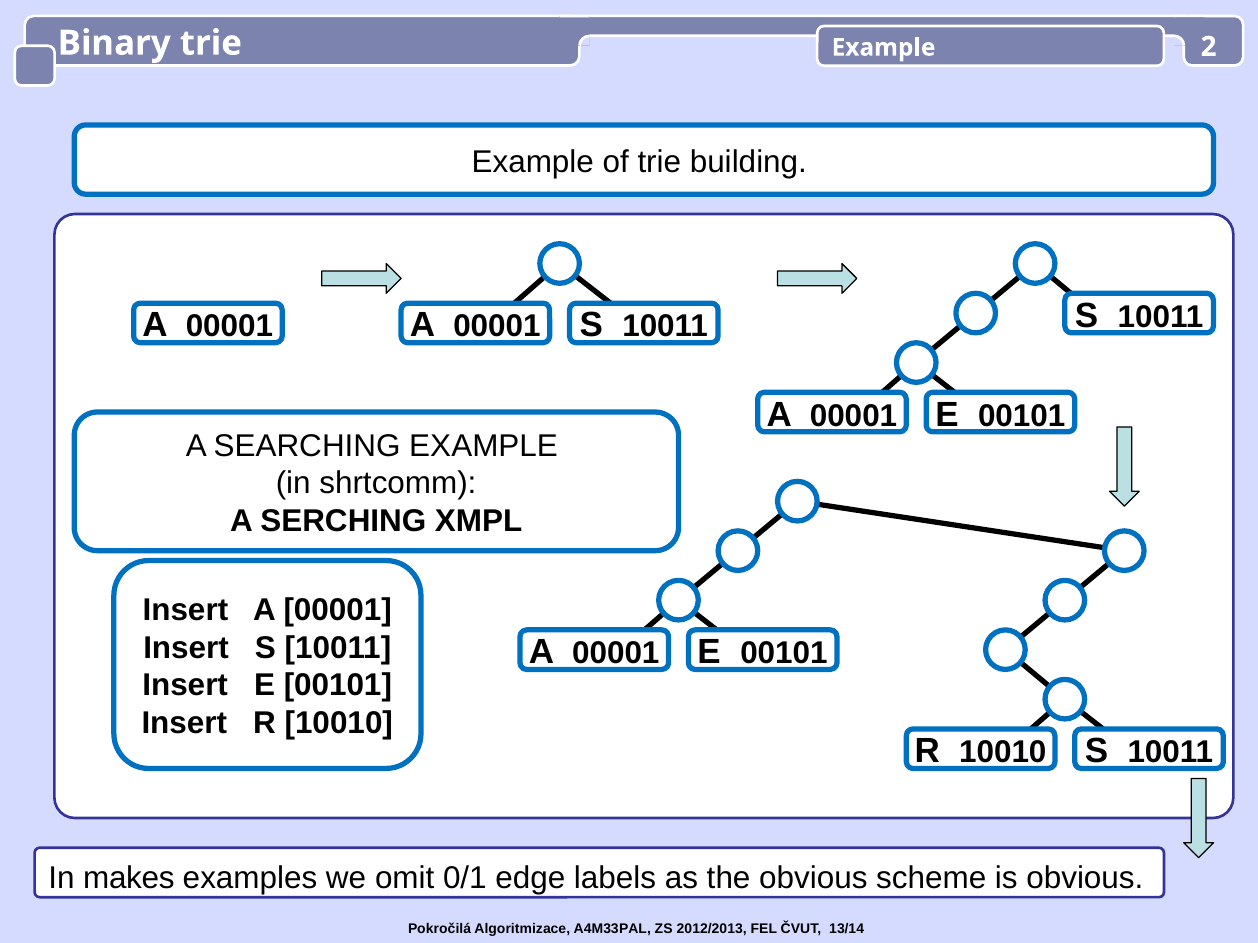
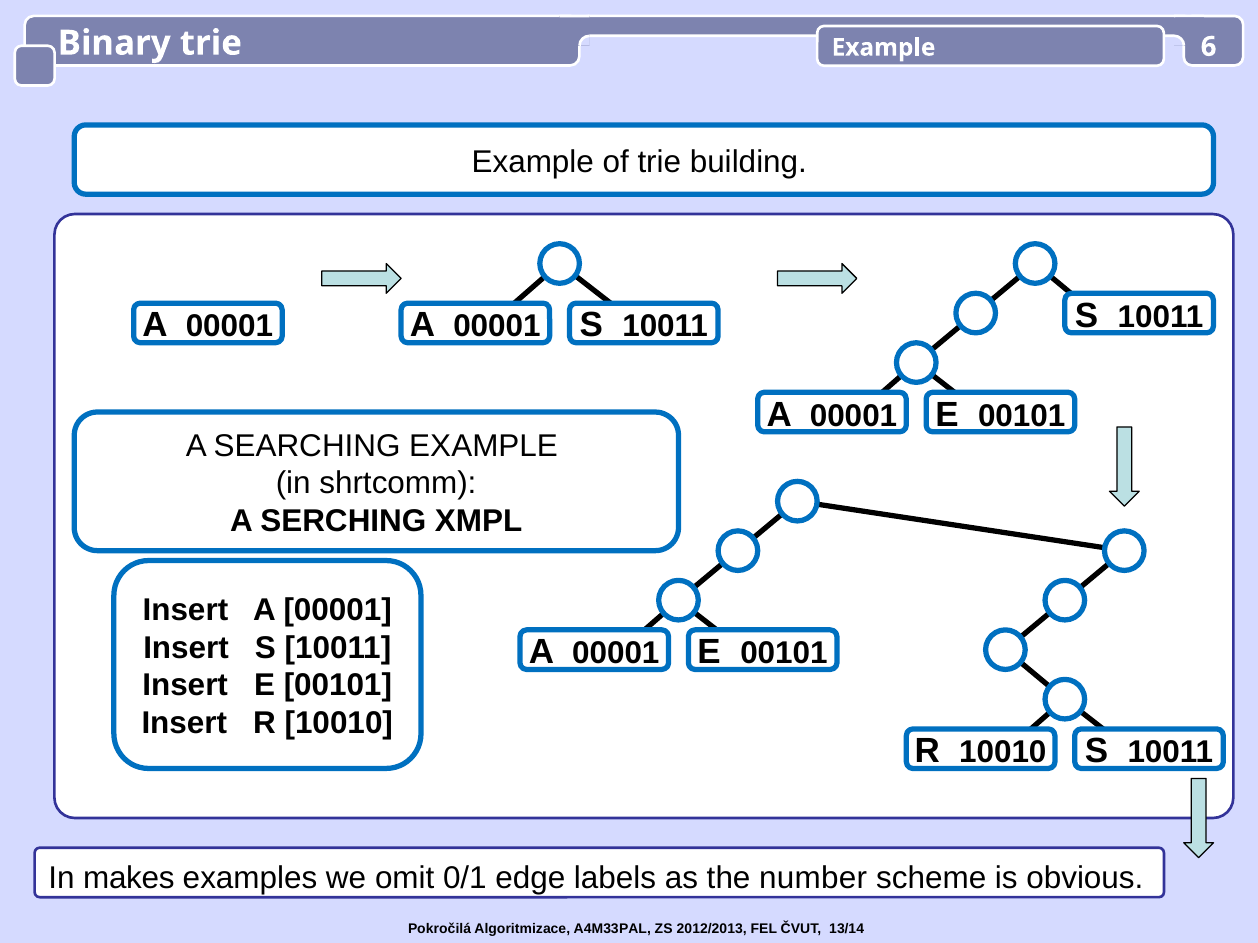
2: 2 -> 6 (1209, 47)
the obvious: obvious -> number (813, 879)
